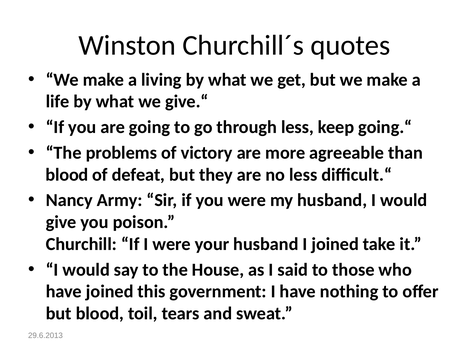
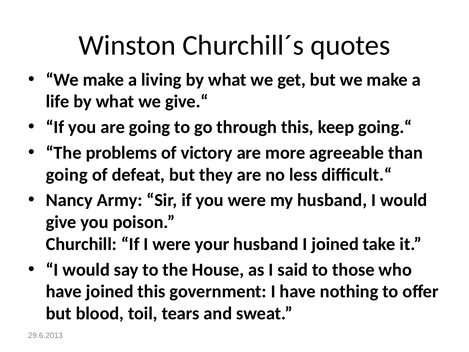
through less: less -> this (297, 127)
blood: blood -> going (67, 175)
